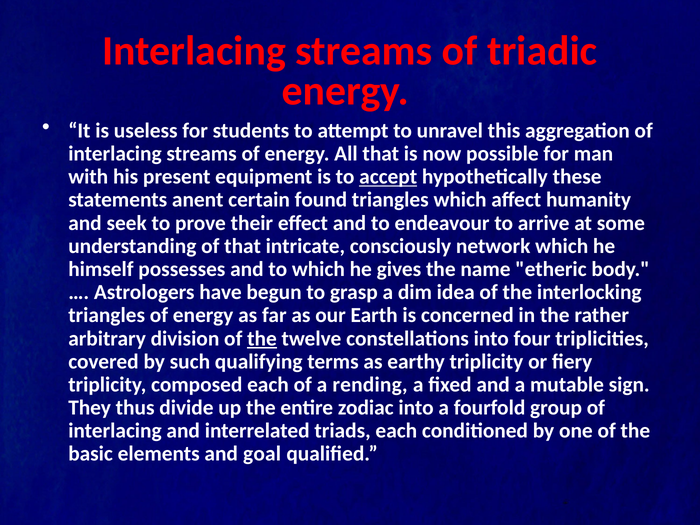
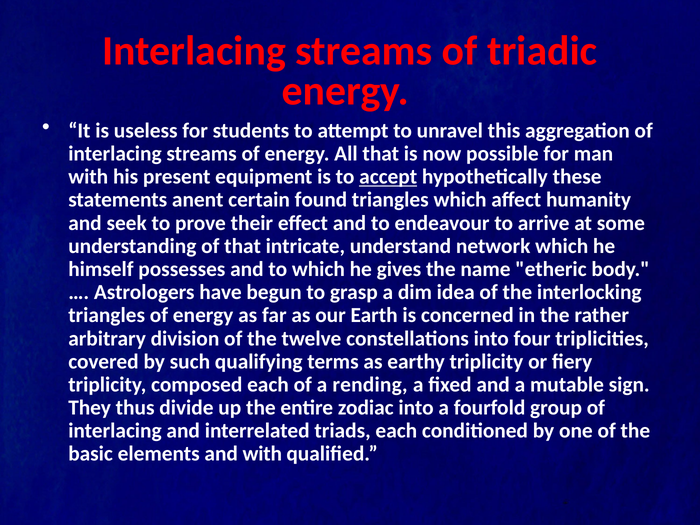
consciously: consciously -> understand (400, 246)
the underline: present -> none (262, 338)
and goal: goal -> with (262, 454)
